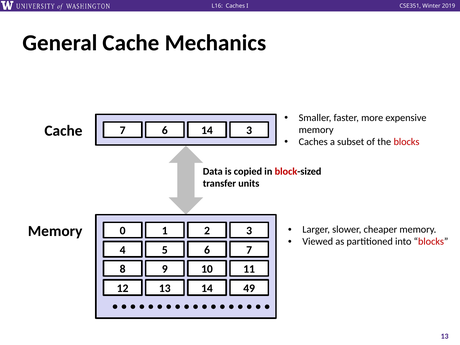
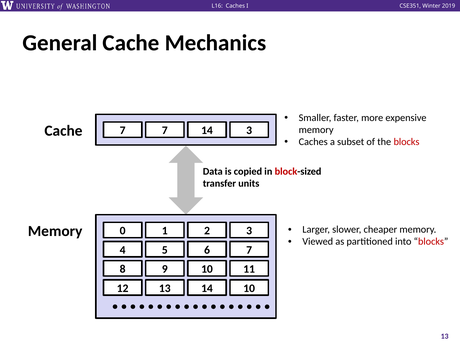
7 6: 6 -> 7 (165, 130)
14 49: 49 -> 10 (249, 288)
